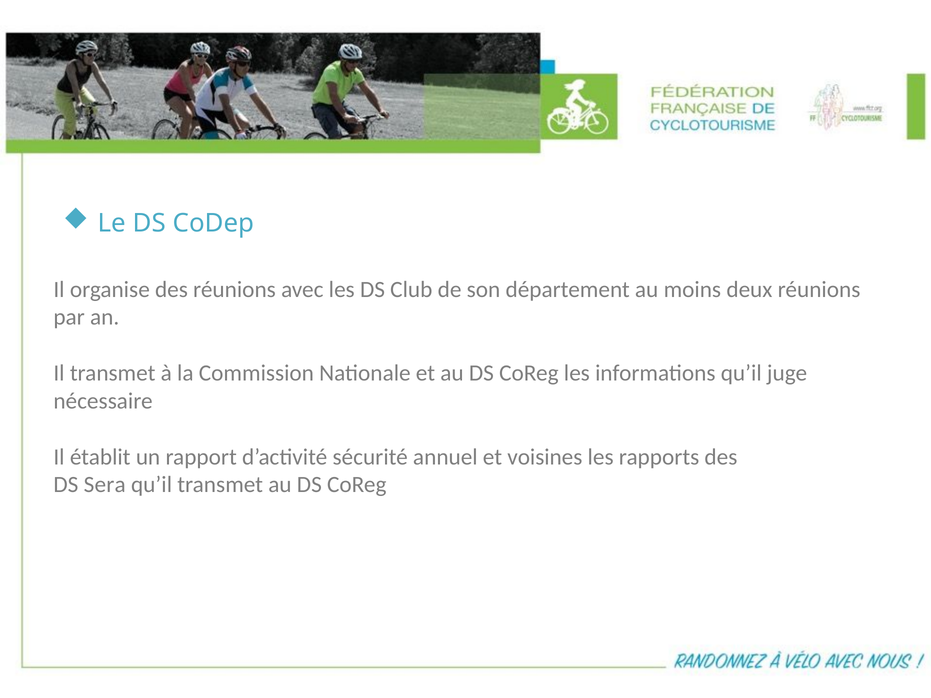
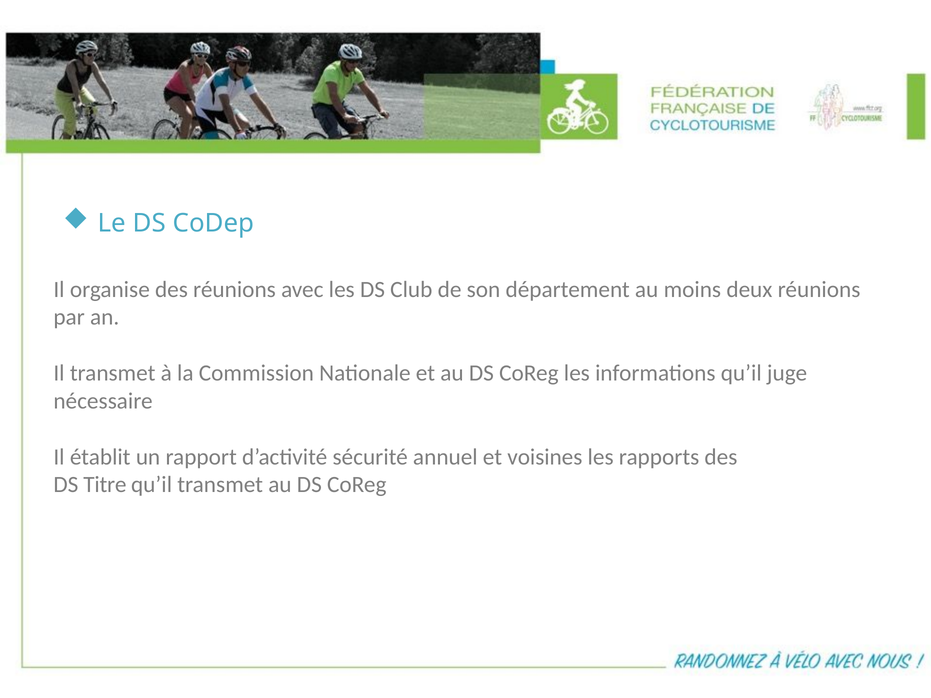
Sera: Sera -> Titre (105, 485)
